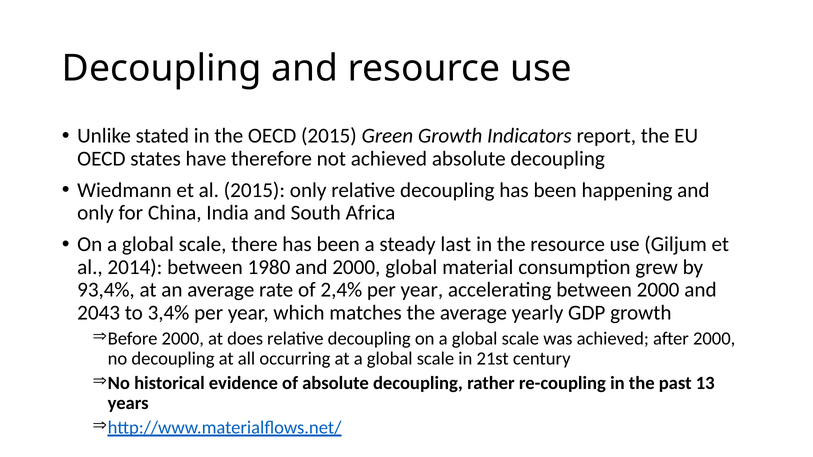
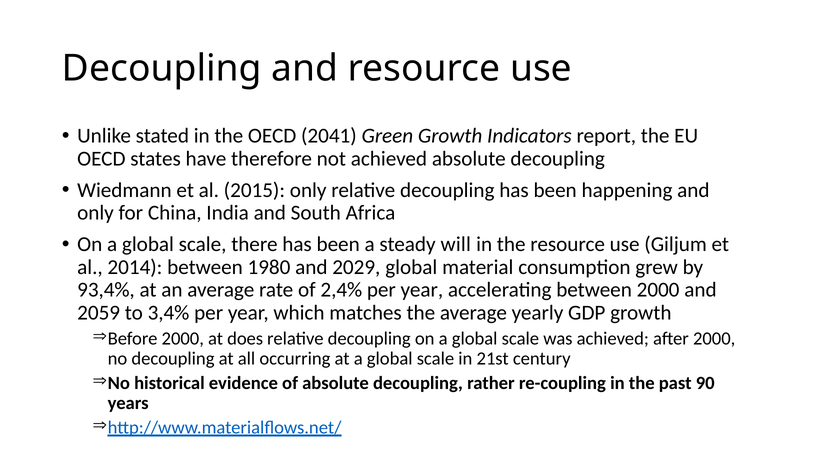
OECD 2015: 2015 -> 2041 (329, 136)
last: last -> will (456, 244)
and 2000: 2000 -> 2029 (356, 267)
2043: 2043 -> 2059 (99, 313)
13: 13 -> 90 (705, 383)
